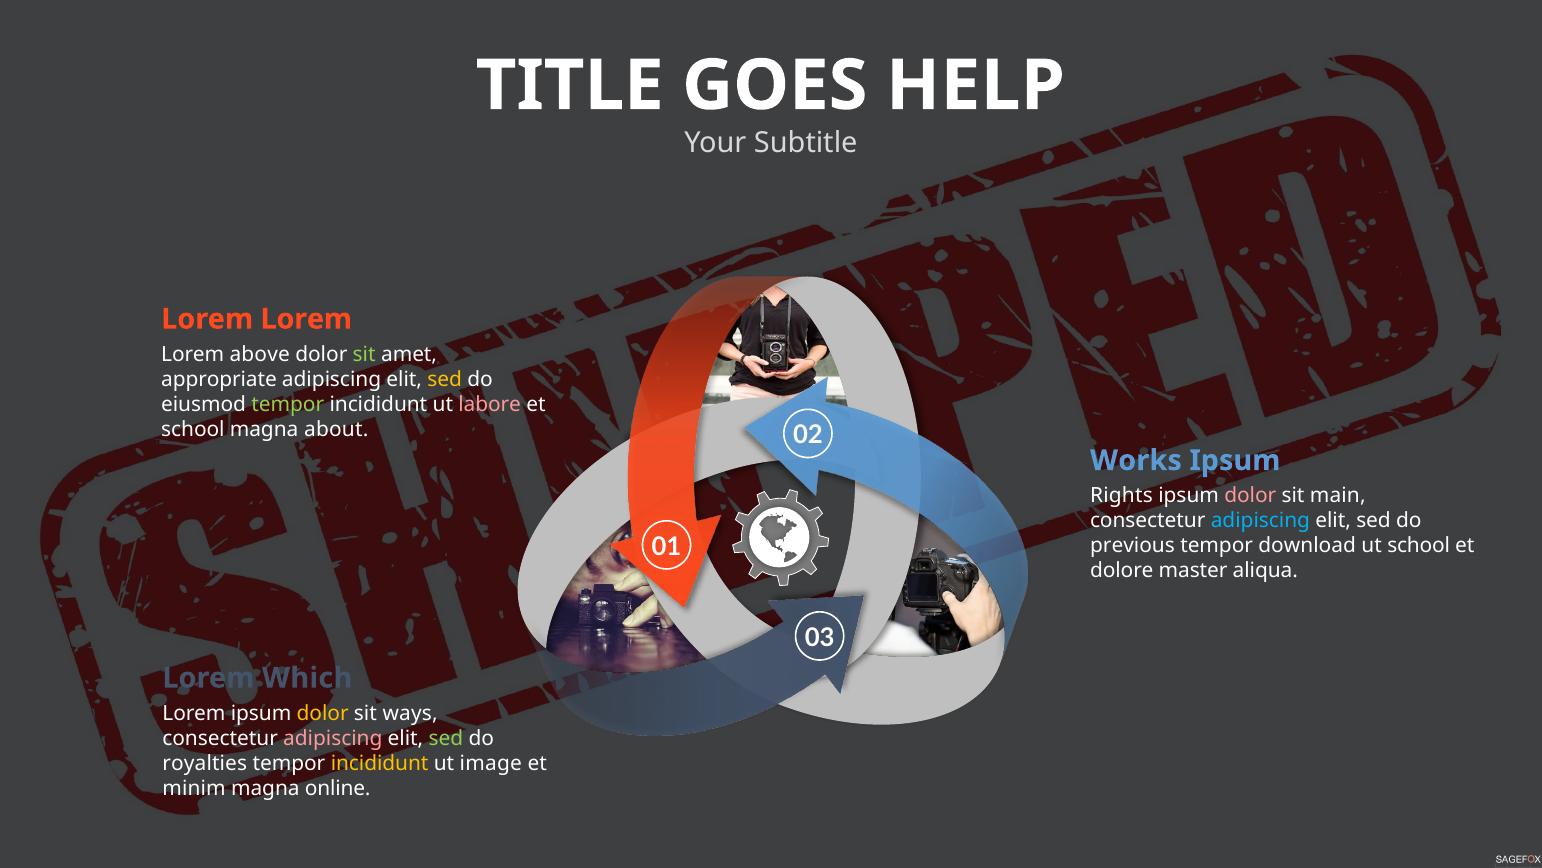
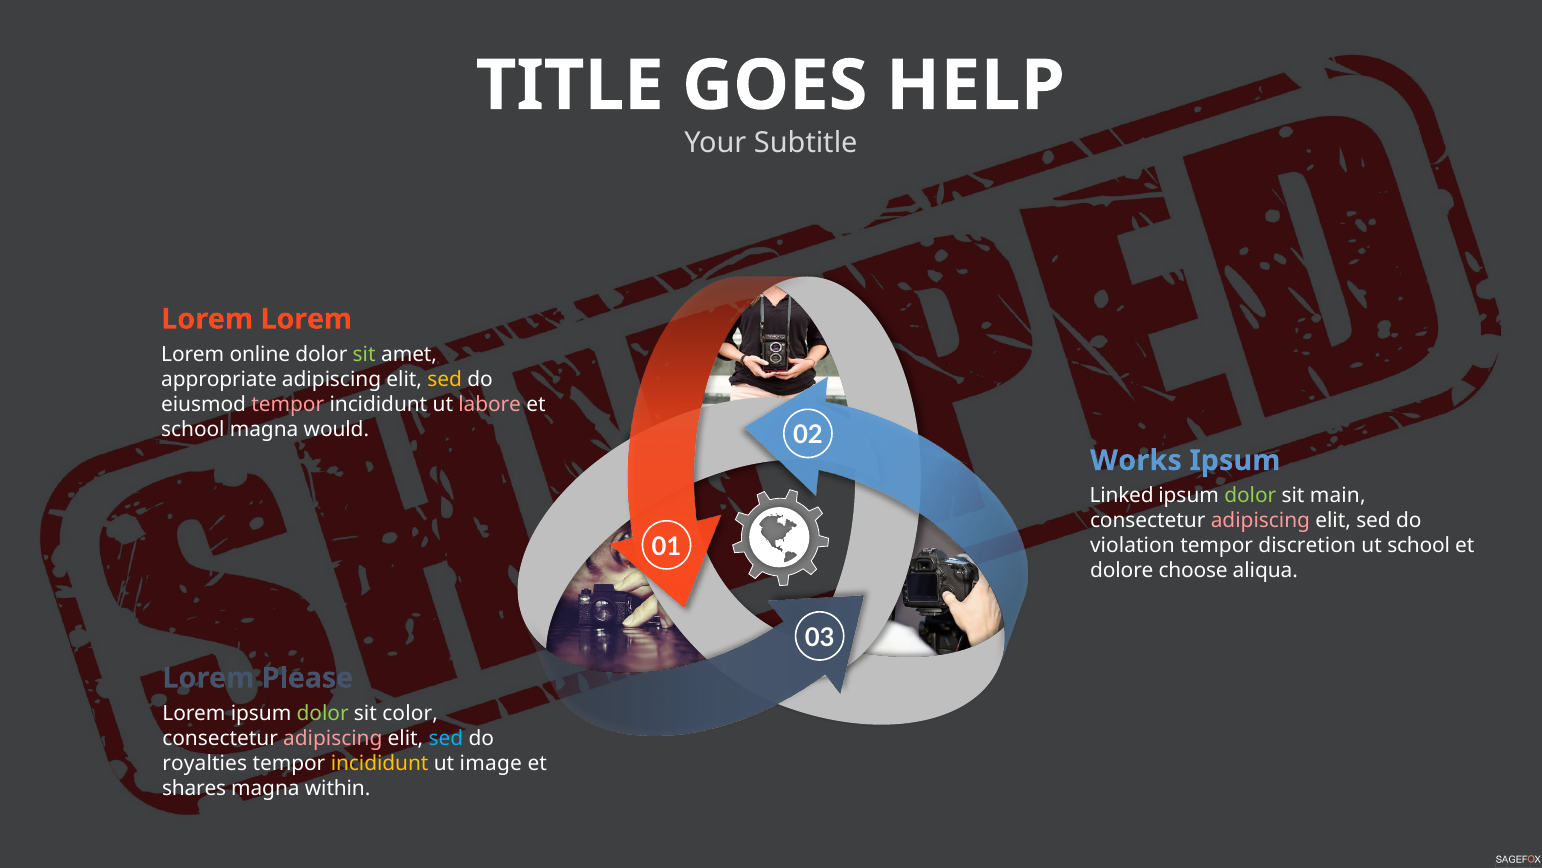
above: above -> online (260, 354)
tempor colour: light green -> pink (288, 404)
about: about -> would (336, 429)
Rights: Rights -> Linked (1122, 495)
dolor colour: pink -> light green (1250, 495)
adipiscing colour: light blue -> pink (1260, 520)
previous: previous -> violation (1132, 545)
download: download -> discretion (1307, 545)
master: master -> choose (1193, 571)
Which: Which -> Please (307, 678)
dolor colour: yellow -> light green (323, 713)
ways: ways -> color (410, 713)
sed colour: light green -> light blue (446, 738)
minim: minim -> shares (194, 788)
online: online -> within (338, 788)
